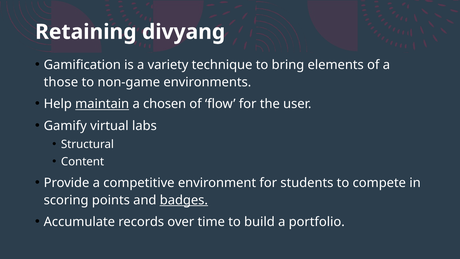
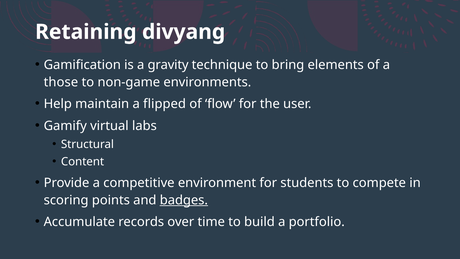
variety: variety -> gravity (168, 65)
maintain underline: present -> none (102, 104)
chosen: chosen -> flipped (165, 104)
